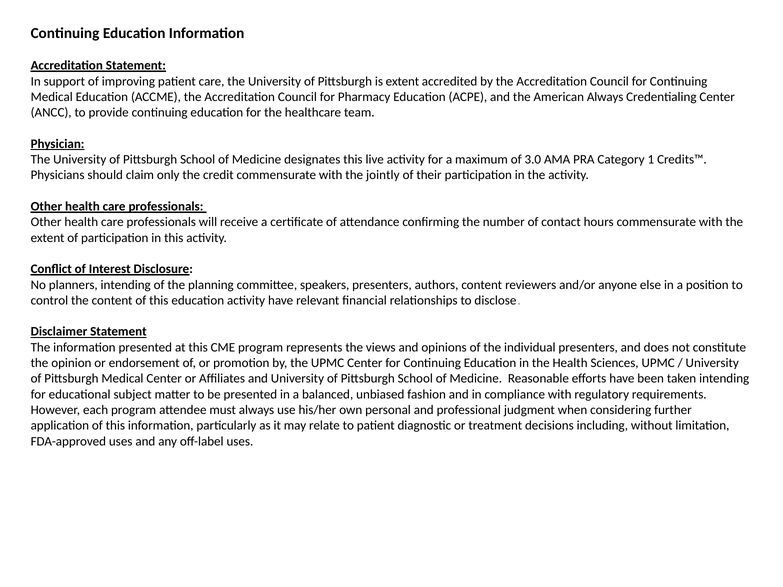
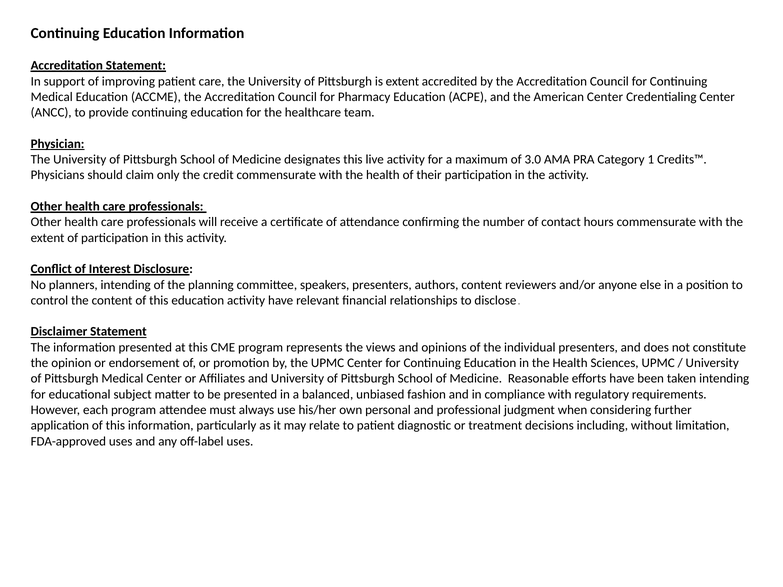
American Always: Always -> Center (605, 97)
with the jointly: jointly -> health (383, 175)
